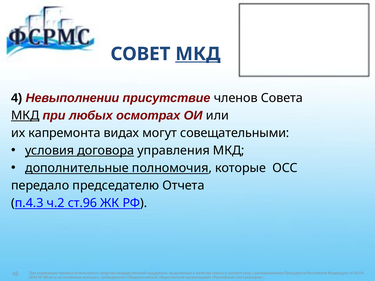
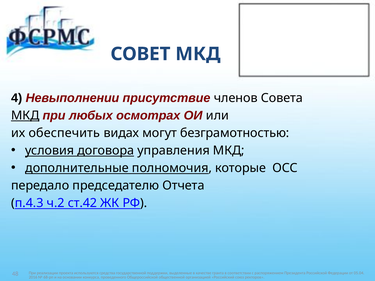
МКД underline: present -> none (198, 54)
капремонта: капремонта -> обеспечить (64, 133)
совещательными: совещательными -> безграмотностью (235, 133)
ст.96: ст.96 -> ст.42 (82, 203)
